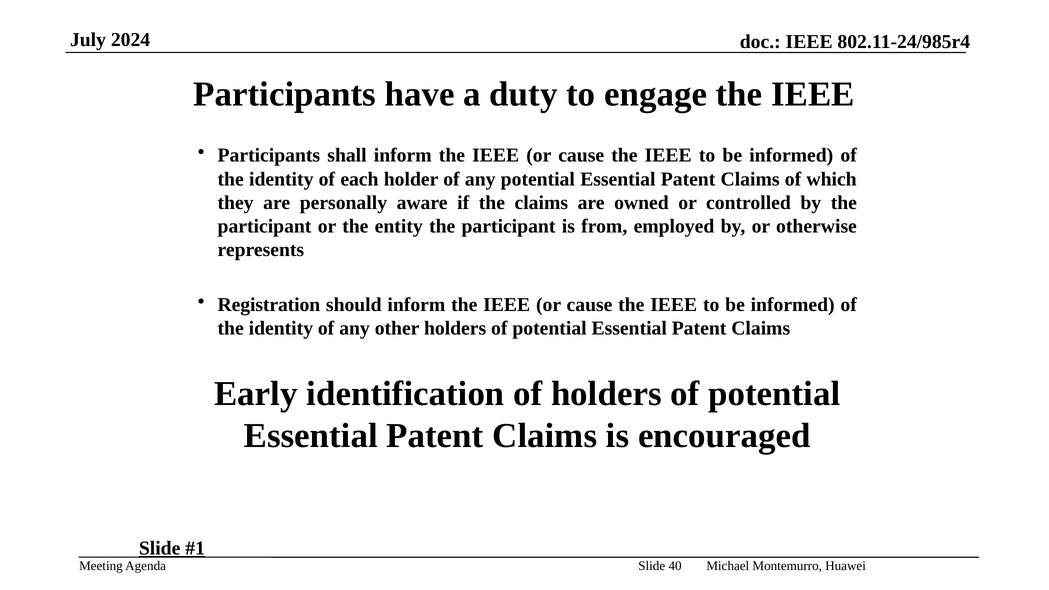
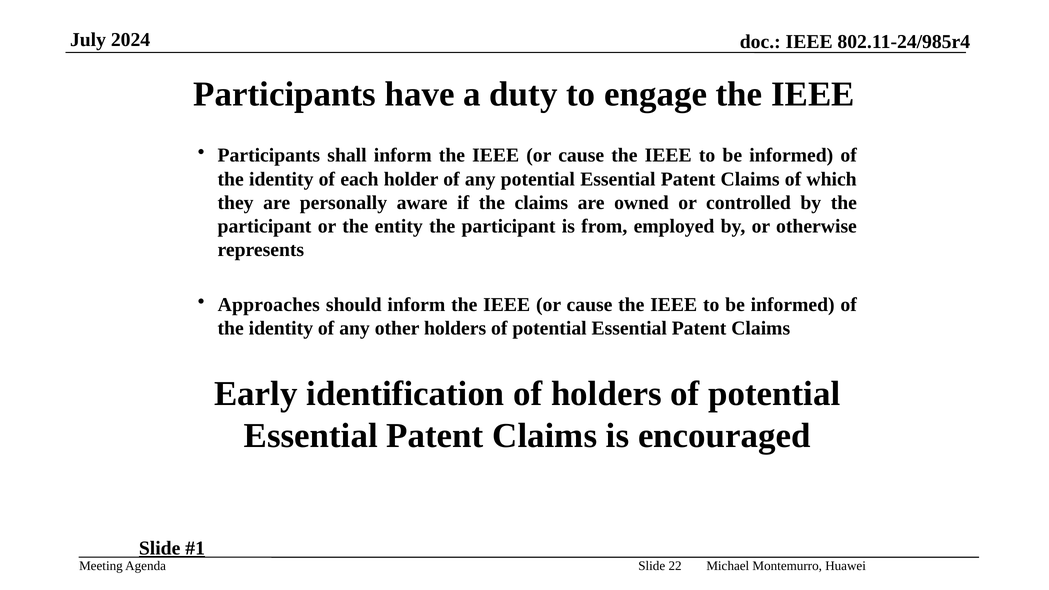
Registration: Registration -> Approaches (269, 305)
40: 40 -> 22 (675, 566)
